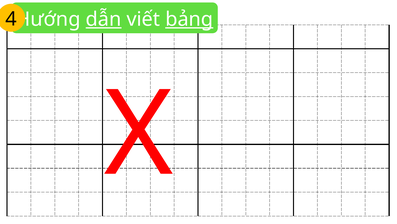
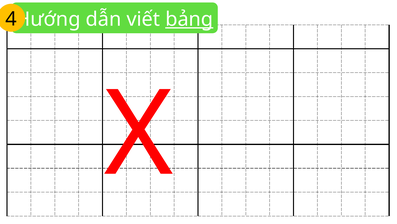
dẫn underline: present -> none (104, 19)
